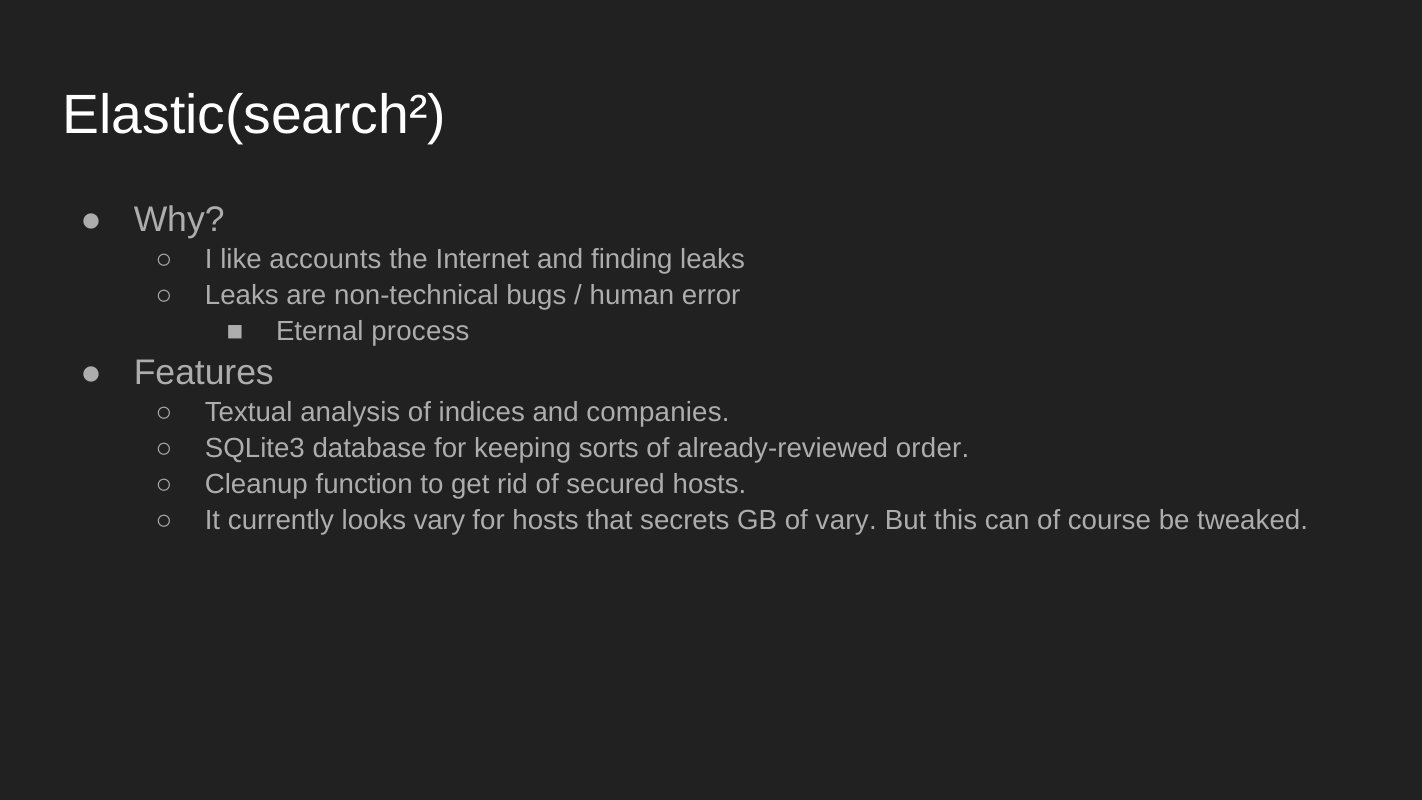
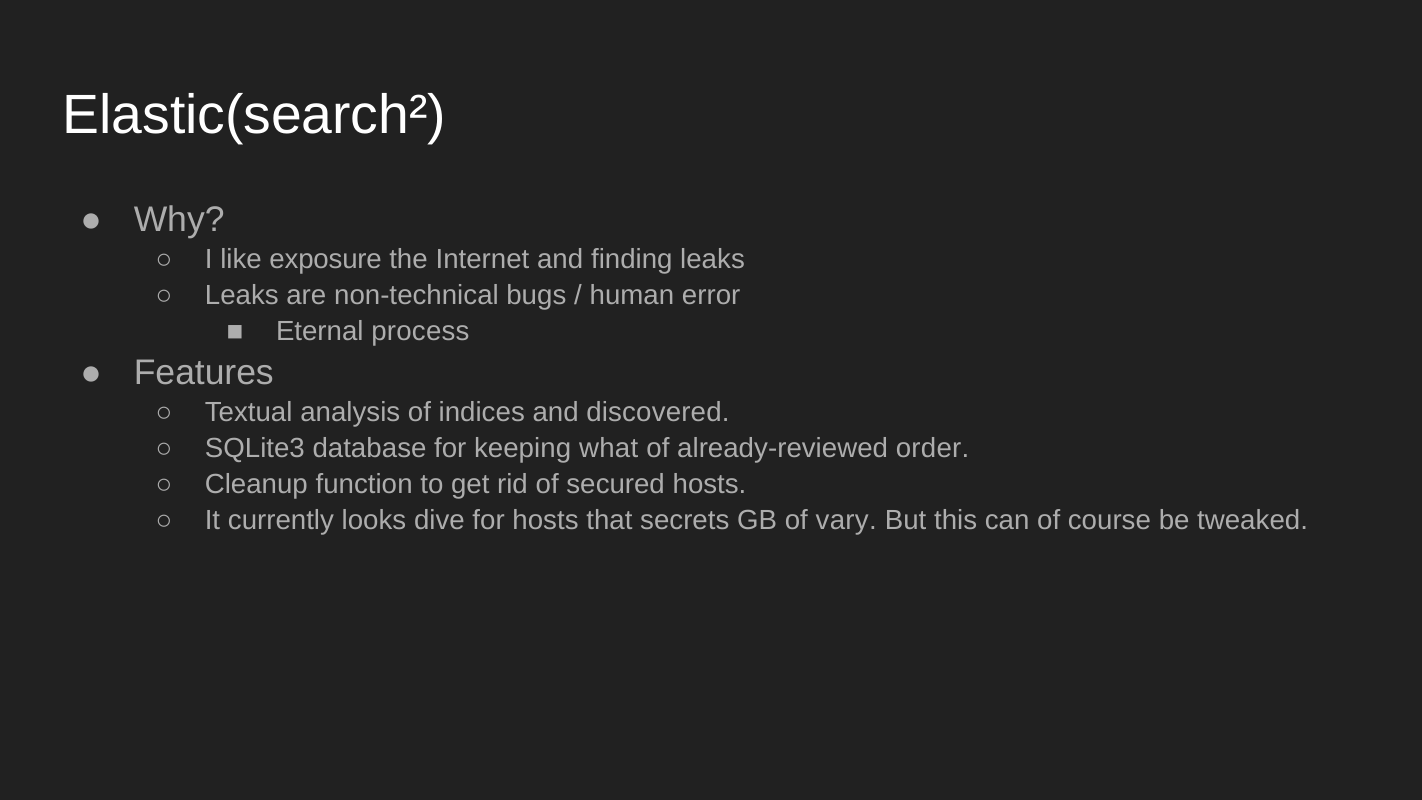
accounts: accounts -> exposure (326, 260)
companies: companies -> discovered (658, 413)
sorts: sorts -> what (609, 448)
looks vary: vary -> dive (439, 520)
